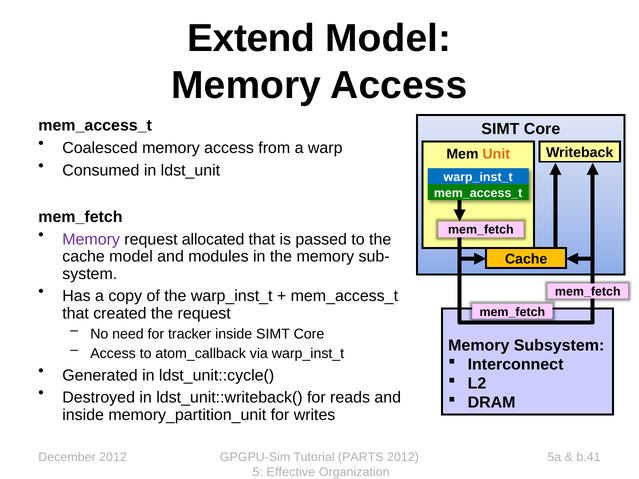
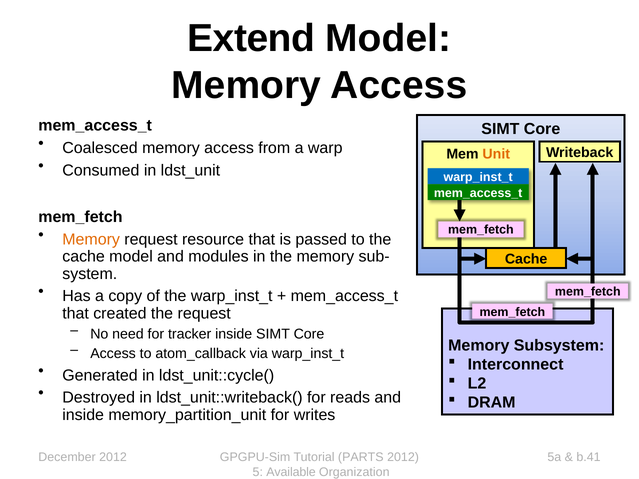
Memory colour: purple -> orange (91, 239)
allocated: allocated -> resource (213, 239)
Effective: Effective -> Available (291, 472)
